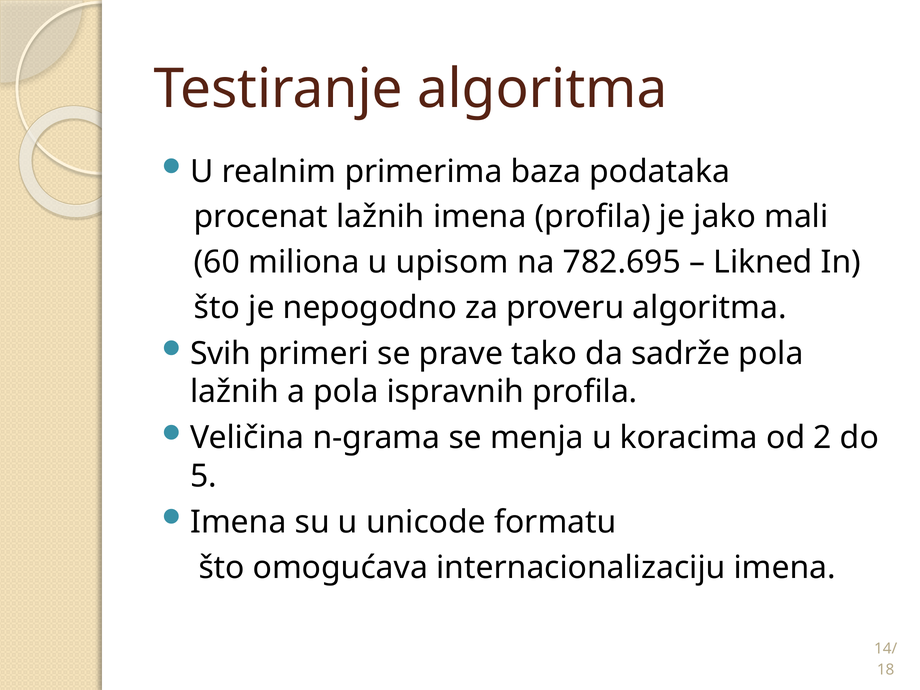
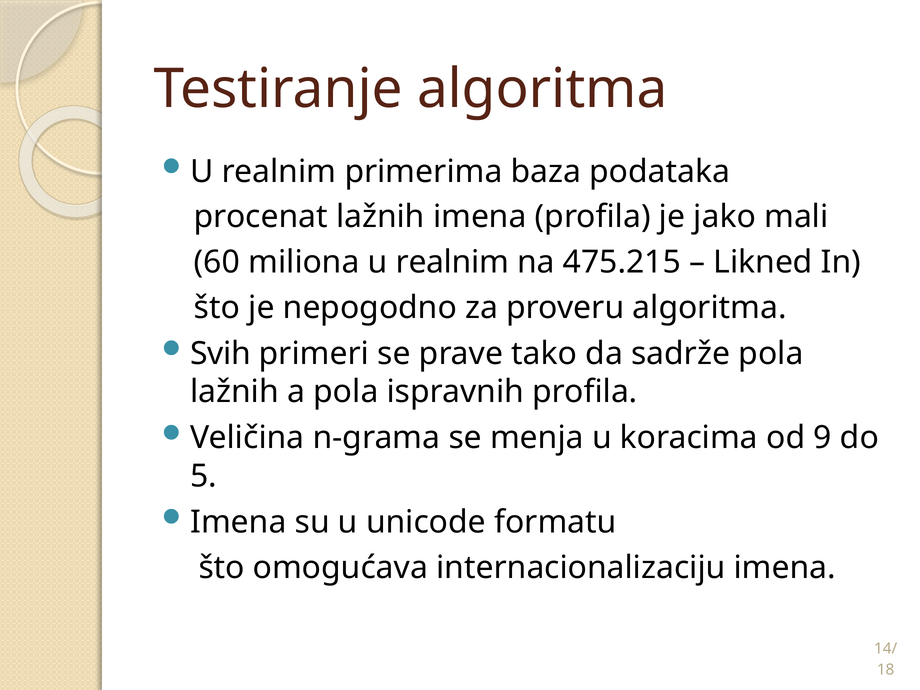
miliona u upisom: upisom -> realnim (452, 262)
782.695: 782.695 -> 475.215 (622, 262)
2: 2 -> 9 (823, 438)
